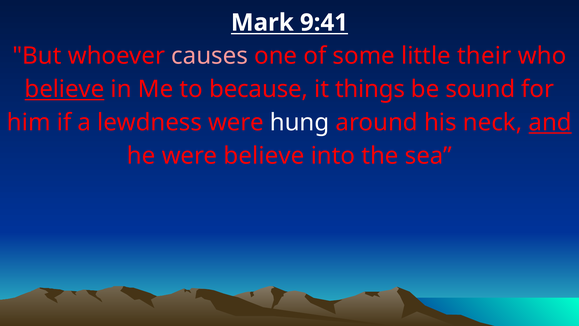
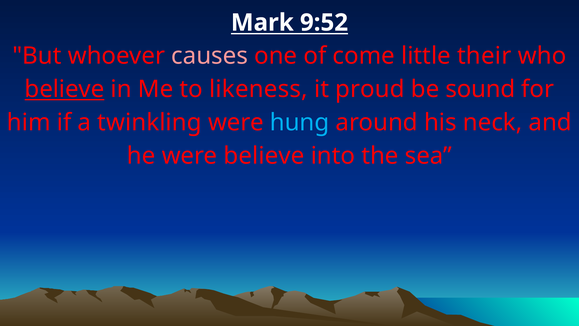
9:41: 9:41 -> 9:52 (324, 23)
some: some -> come (364, 56)
because: because -> likeness (258, 89)
things: things -> proud (370, 89)
lewdness: lewdness -> twinkling (150, 122)
hung colour: white -> light blue (300, 122)
and underline: present -> none (550, 122)
